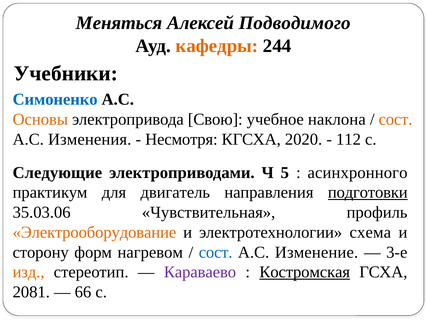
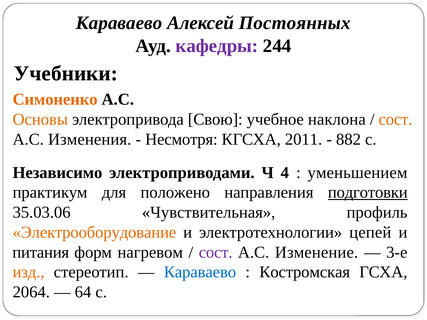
Меняться: Меняться -> Караваево (119, 23)
Подводимого: Подводимого -> Постоянных (295, 23)
кафедры colour: orange -> purple (217, 46)
Симоненко colour: blue -> orange (55, 100)
2020: 2020 -> 2011 (304, 139)
112: 112 -> 882 (348, 139)
Следующие: Следующие -> Независимо (57, 173)
5: 5 -> 4 (285, 173)
асинхронного: асинхронного -> уменьшением (358, 173)
двигатель: двигатель -> положено (175, 193)
схема: схема -> цепей (370, 233)
сторону: сторону -> питания (41, 252)
сост colour: blue -> purple (216, 252)
Караваево colour: purple -> blue (200, 272)
Костромская underline: present -> none (305, 272)
2081: 2081 -> 2064 (31, 292)
66: 66 -> 64 (83, 292)
